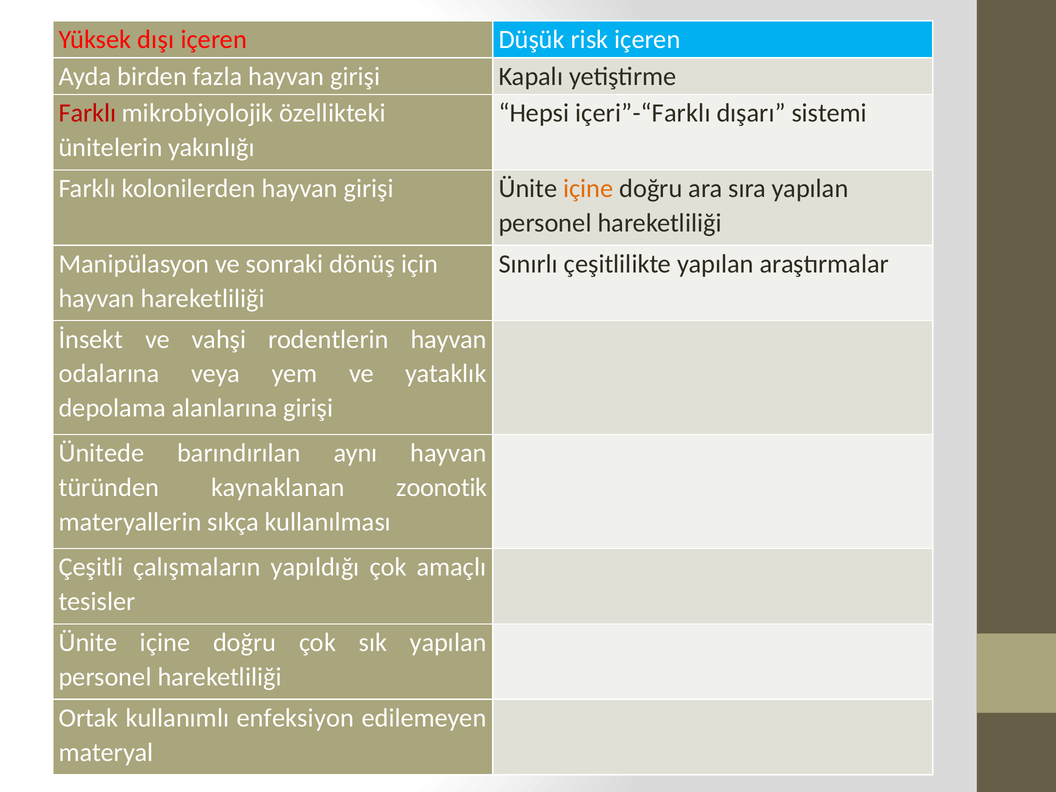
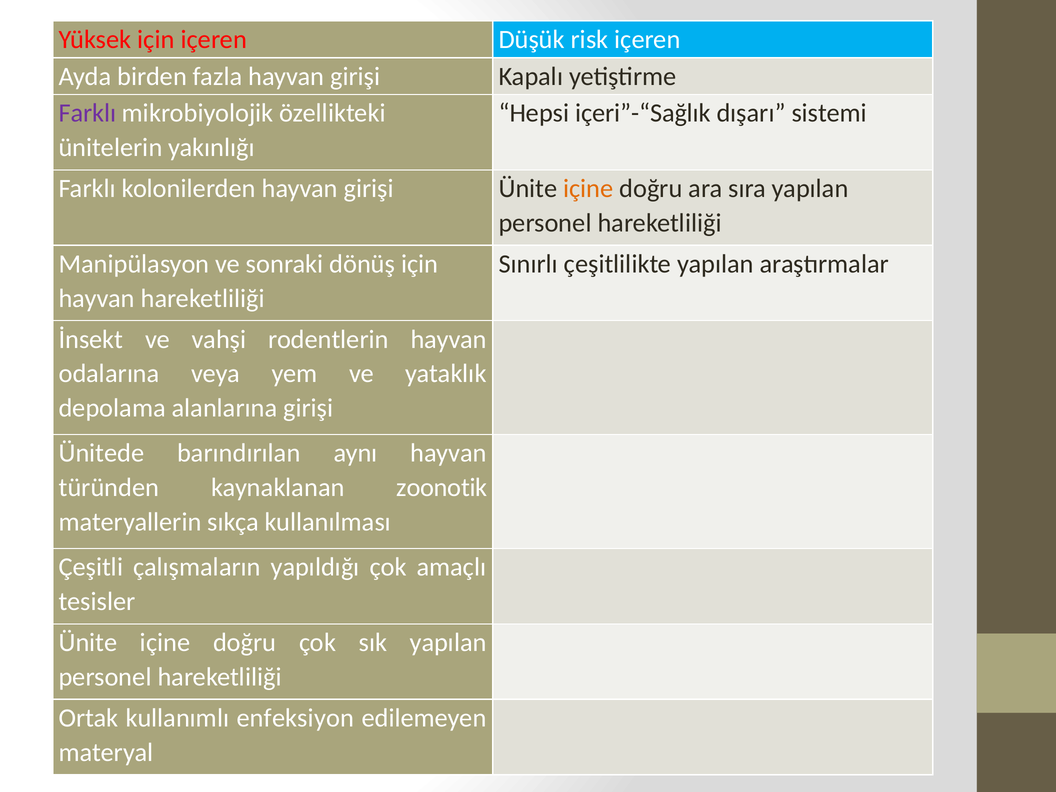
Yüksek dışı: dışı -> için (156, 40)
Farklı colour: red -> purple (87, 113)
içeri”-“Farklı: içeri”-“Farklı -> içeri”-“Sağlık (643, 113)
